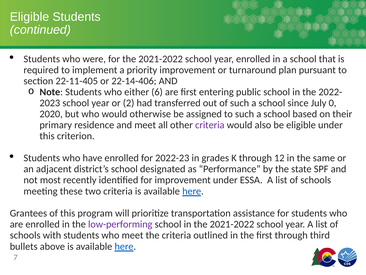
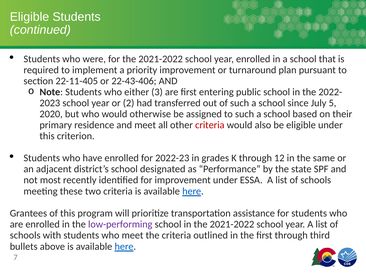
22-14-406: 22-14-406 -> 22-43-406 (134, 81)
6: 6 -> 3 (157, 92)
0: 0 -> 5 (333, 103)
criteria colour: purple -> red (210, 125)
